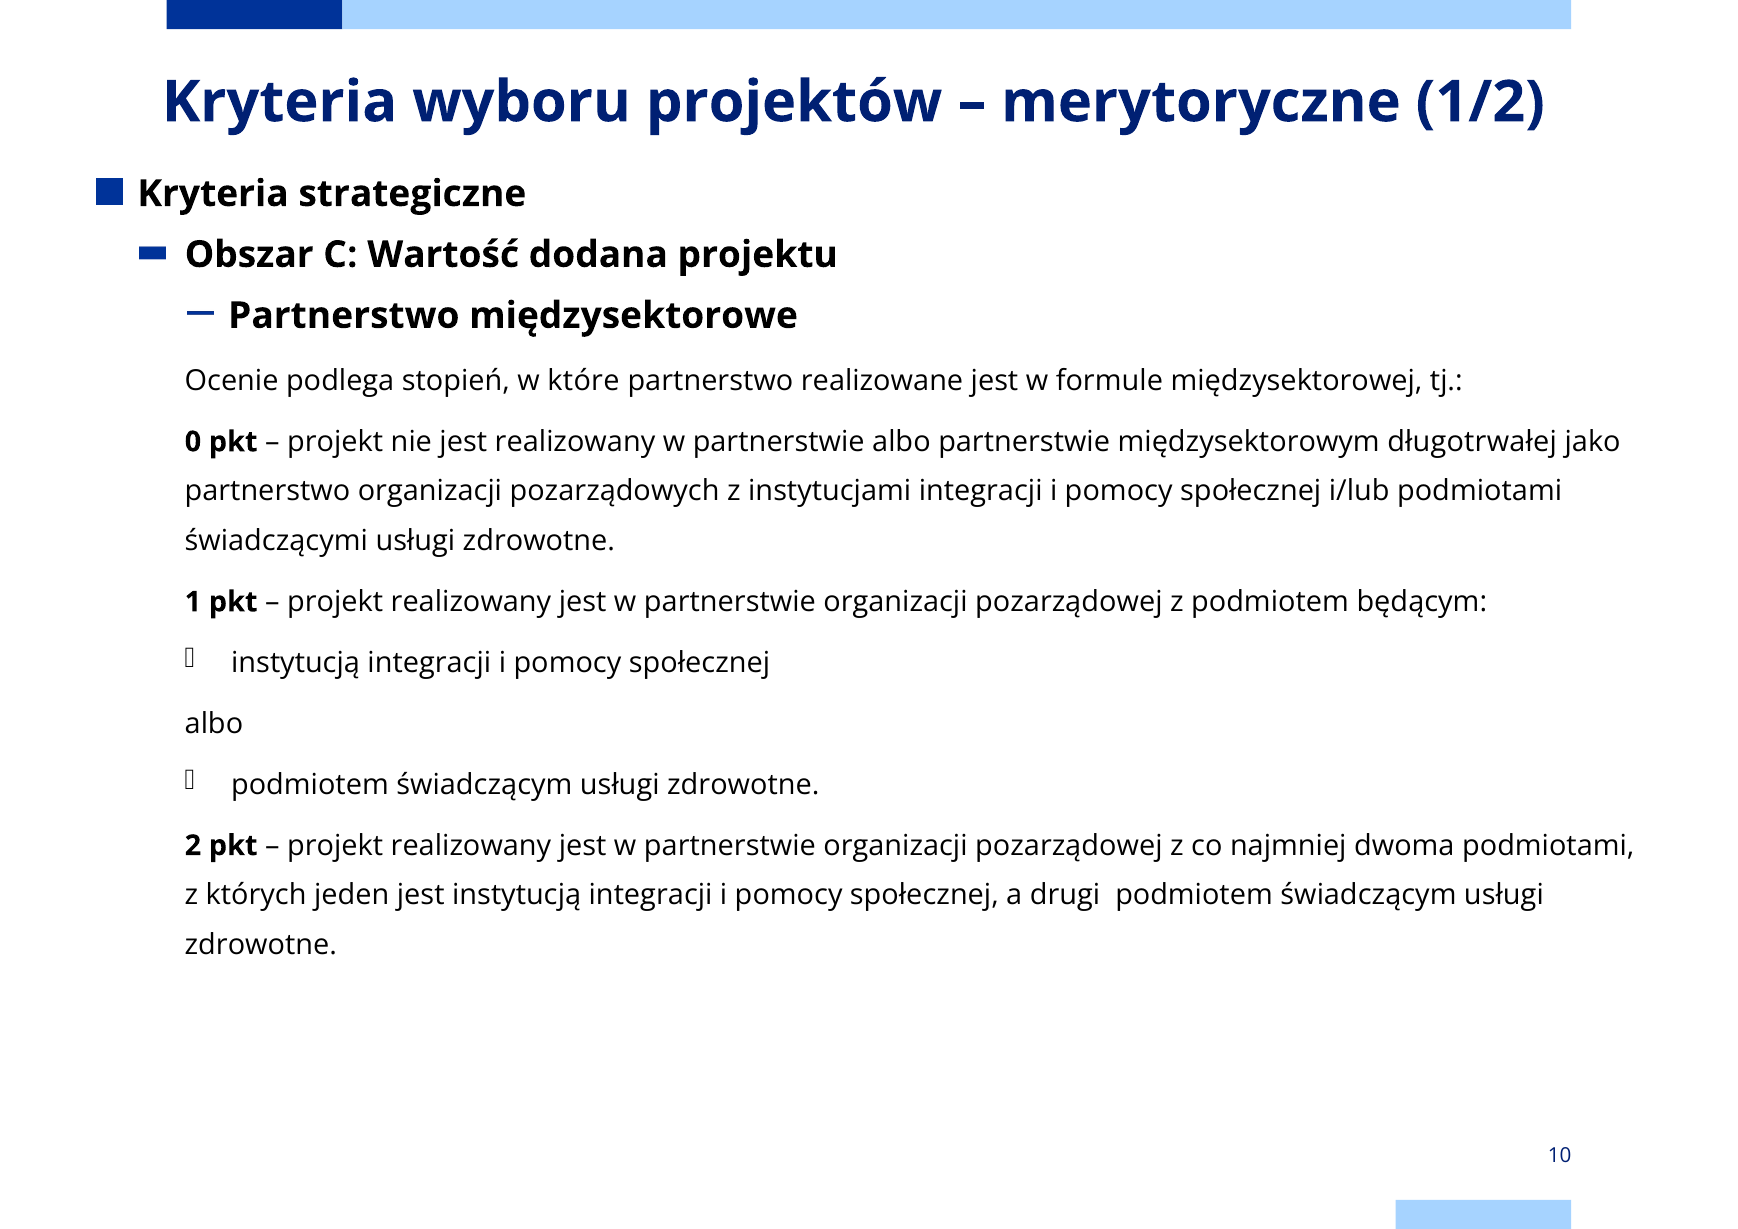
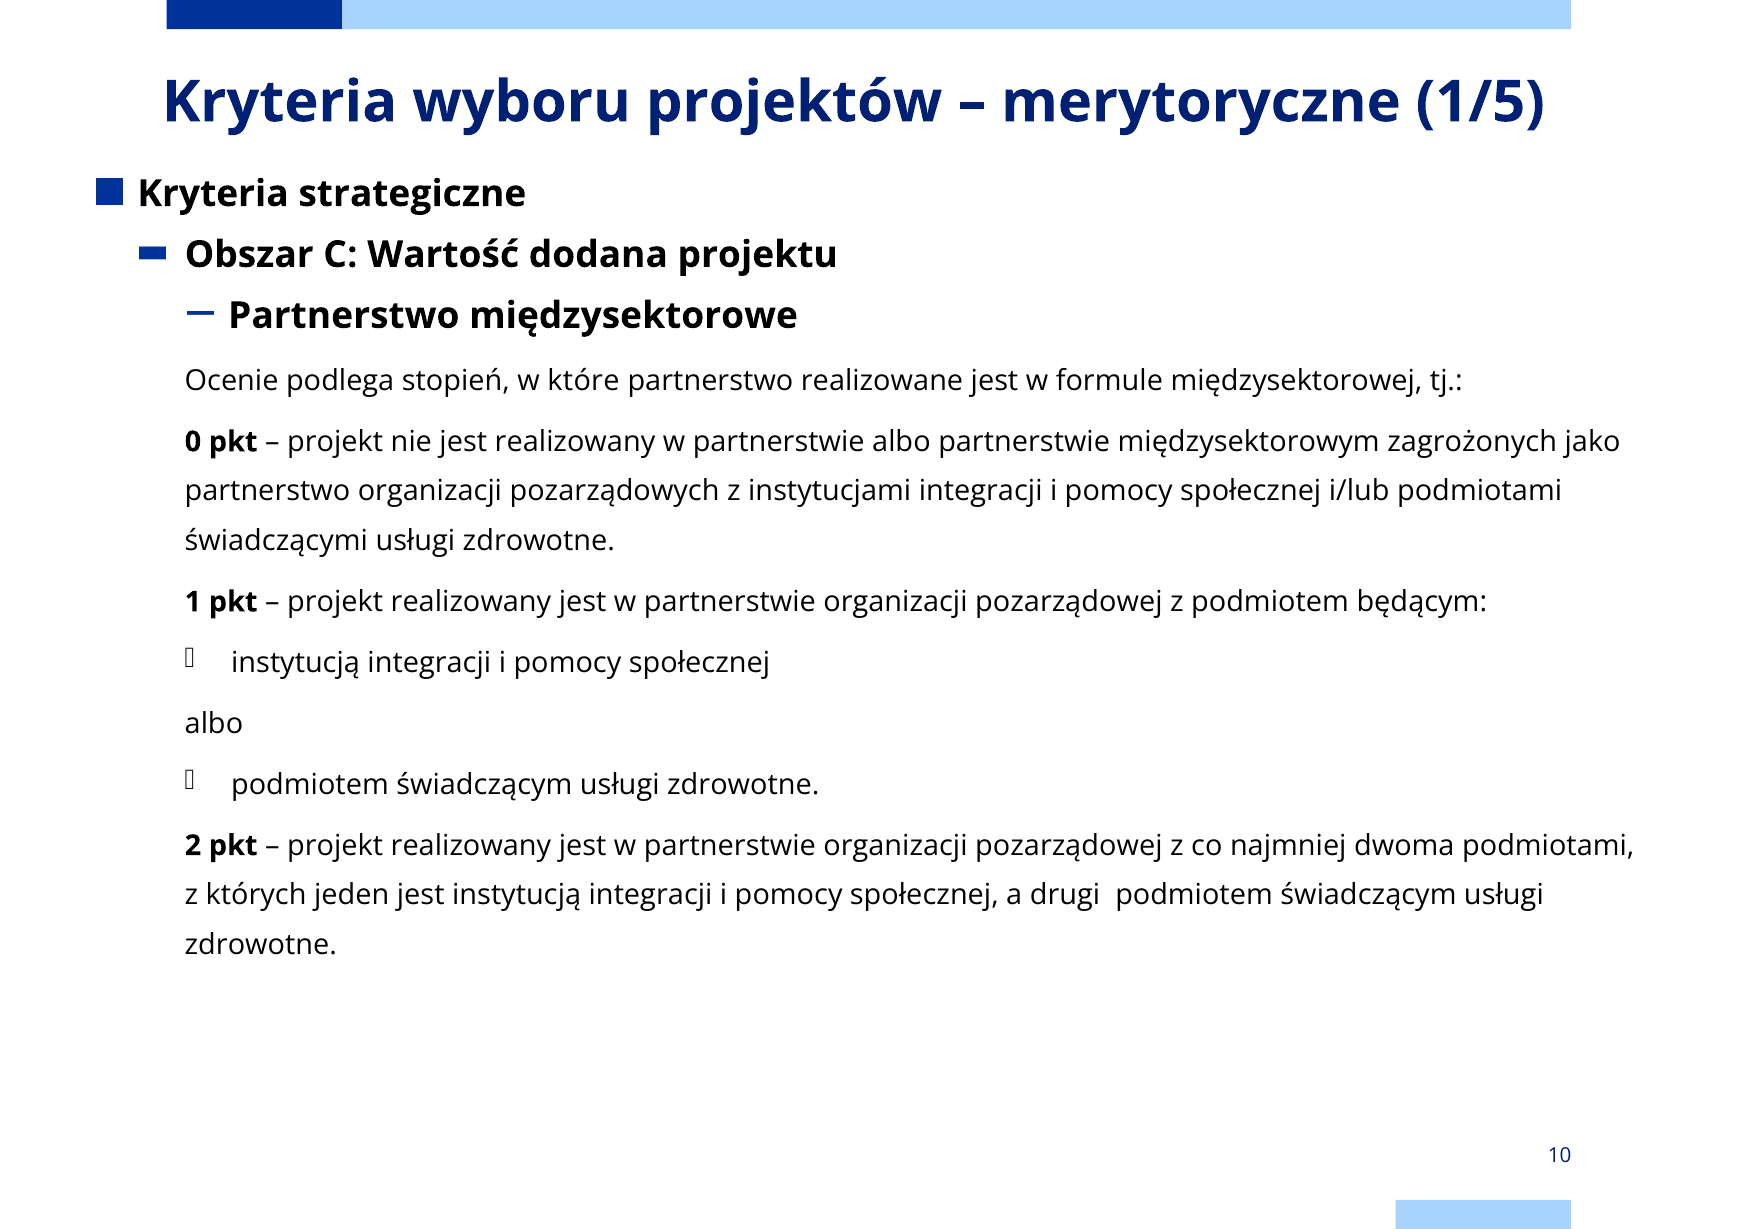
1/2: 1/2 -> 1/5 (1480, 102)
długotrwałej: długotrwałej -> zagrożonych (1472, 442)
